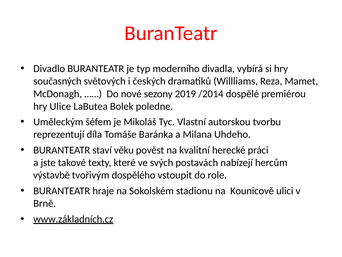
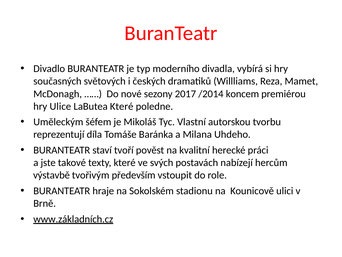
2019: 2019 -> 2017 (185, 94)
dospělé: dospělé -> koncem (242, 94)
LaButea Bolek: Bolek -> Které (122, 106)
věku: věku -> tvoří (124, 150)
dospělého: dospělého -> především (134, 175)
